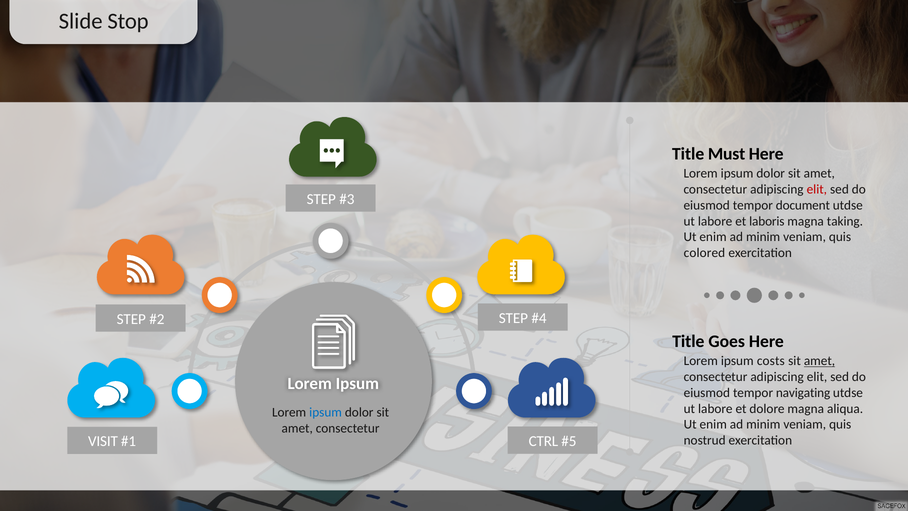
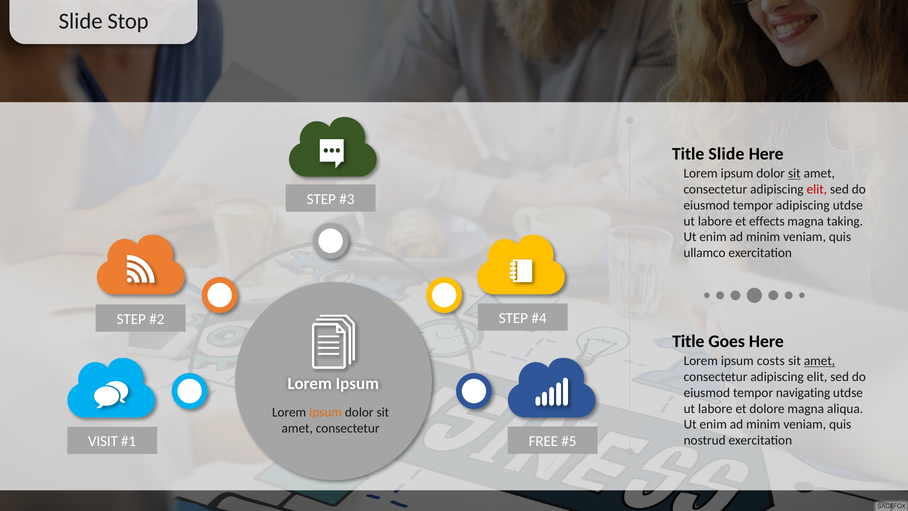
Title Must: Must -> Slide (726, 154)
sit underline: none -> present (794, 173)
tempor document: document -> adipiscing (803, 205)
laboris: laboris -> effects (767, 221)
colored: colored -> ullamco (705, 253)
ipsum colour: blue -> orange (326, 412)
CTRL: CTRL -> FREE (543, 441)
